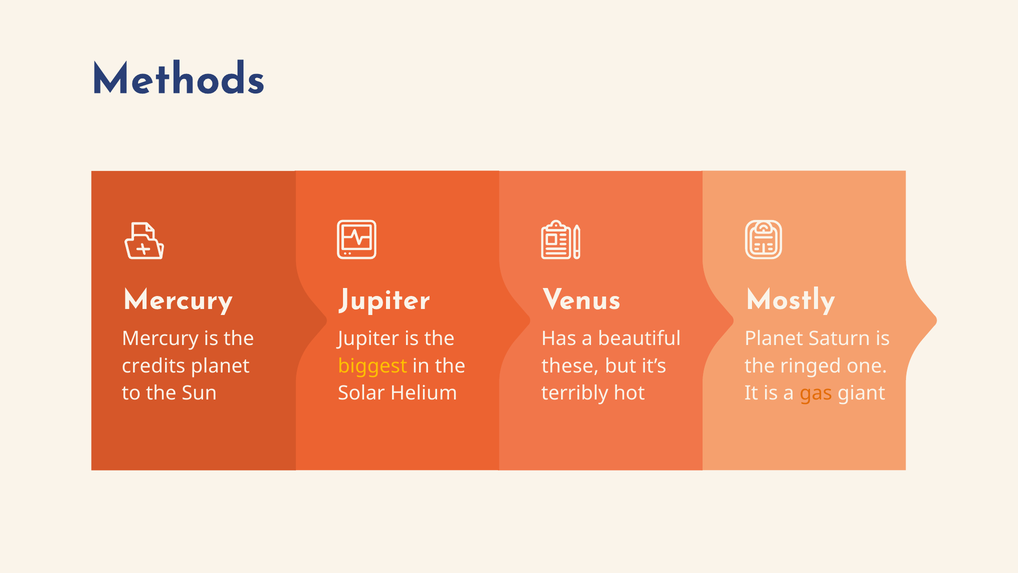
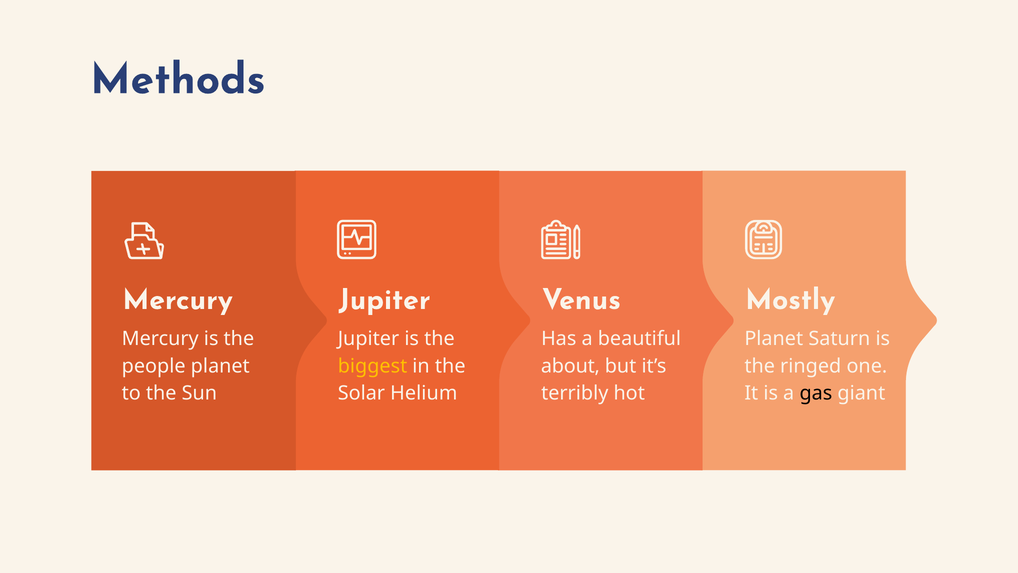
credits: credits -> people (154, 366)
these: these -> about (570, 366)
gas colour: orange -> black (816, 393)
